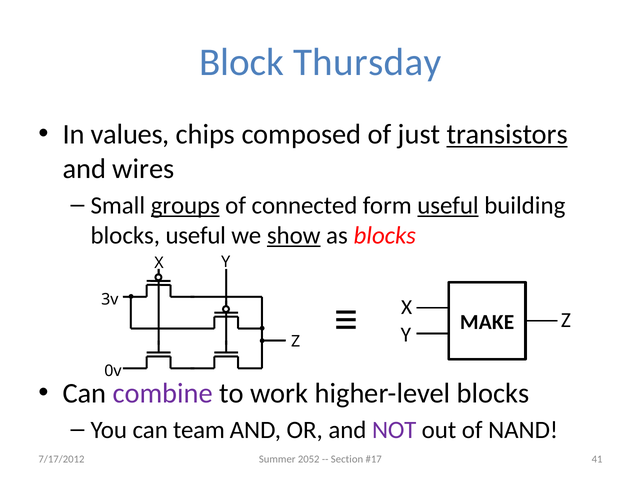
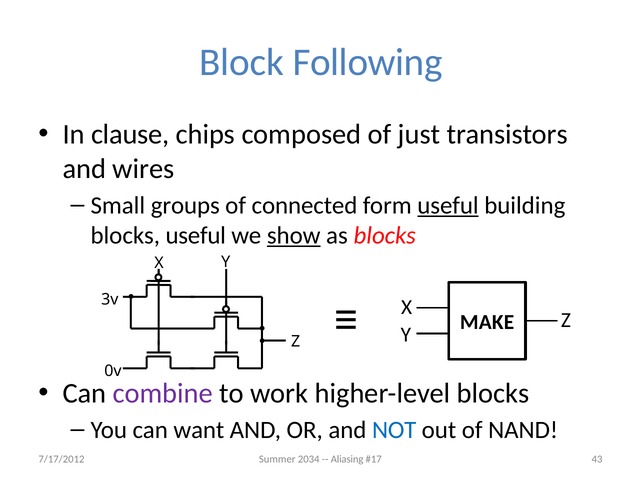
Thursday: Thursday -> Following (368, 62)
values: values -> clause (130, 134)
transistors underline: present -> none (507, 134)
groups underline: present -> none (185, 205)
team: team -> want (199, 430)
NOT colour: purple -> blue (394, 430)
2052: 2052 -> 2034 (309, 459)
Section: Section -> Aliasing (347, 459)
41: 41 -> 43 (597, 459)
